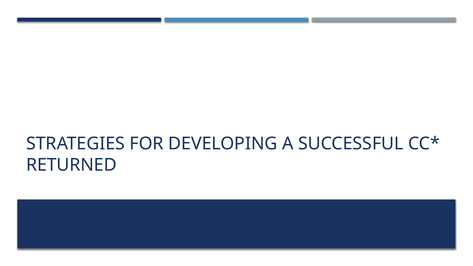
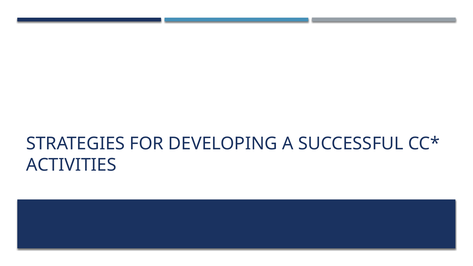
RETURNED: RETURNED -> ACTIVITIES (71, 165)
